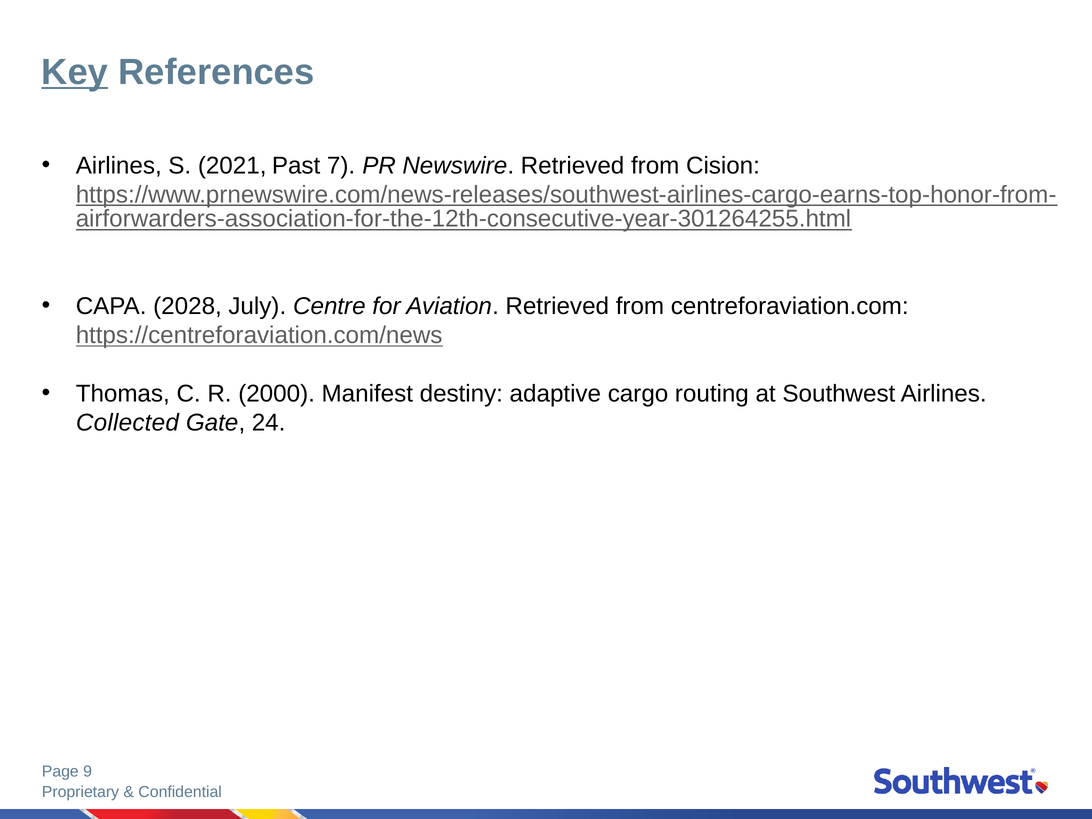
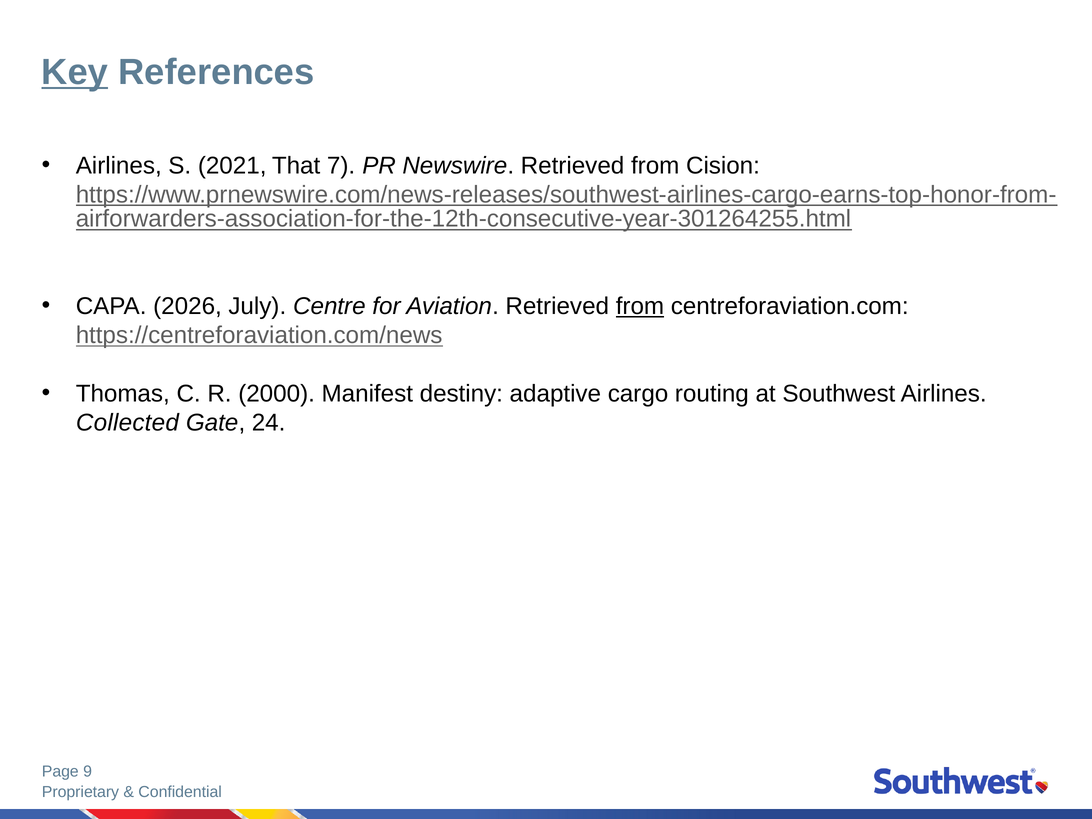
Past: Past -> That (296, 166)
2028: 2028 -> 2026 (187, 306)
from underline: none -> present (640, 306)
